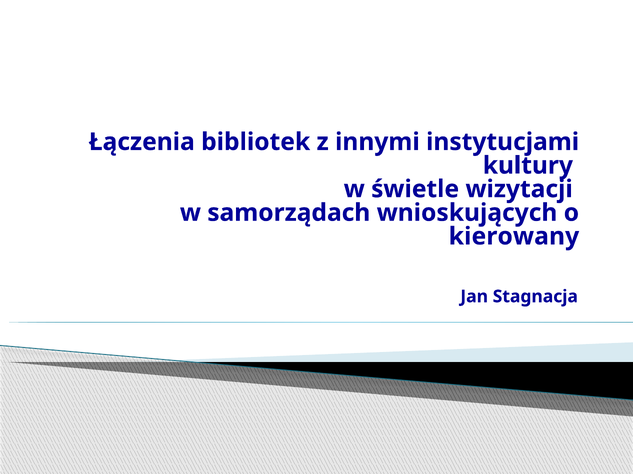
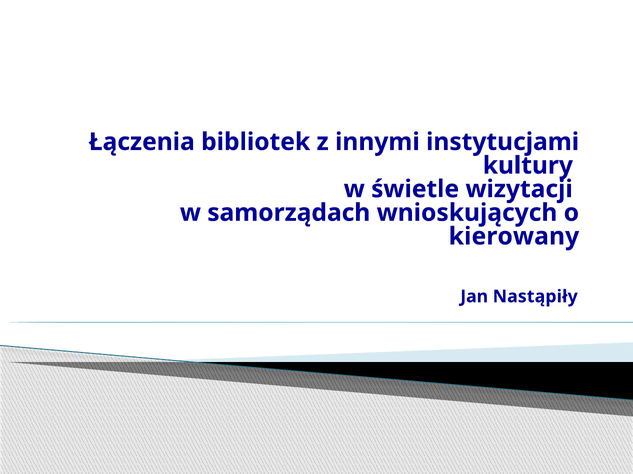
Stagnacja: Stagnacja -> Nastąpiły (535, 297)
